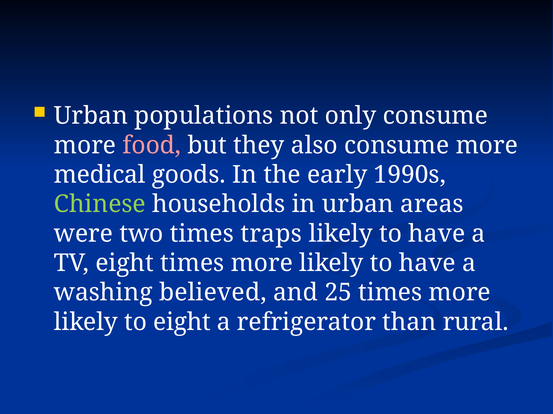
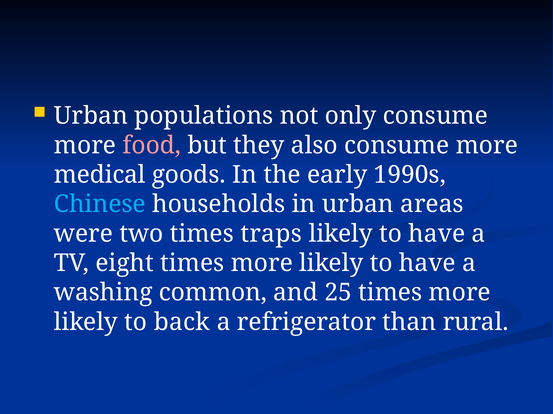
Chinese colour: light green -> light blue (100, 205)
believed: believed -> common (213, 293)
to eight: eight -> back (182, 323)
